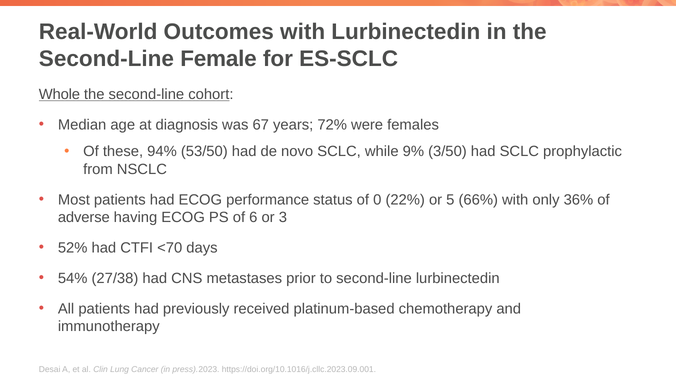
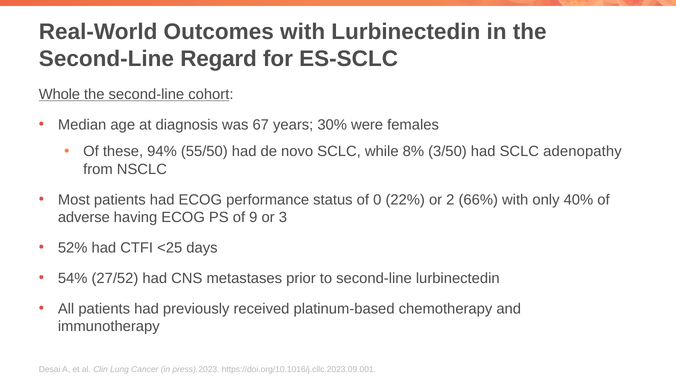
Female: Female -> Regard (219, 59)
72%: 72% -> 30% (332, 125)
53/50: 53/50 -> 55/50 (204, 152)
9%: 9% -> 8% (413, 152)
prophylactic: prophylactic -> adenopathy (582, 152)
5: 5 -> 2 (450, 200)
36%: 36% -> 40% (578, 200)
6: 6 -> 9 (253, 218)
<70: <70 -> <25 (170, 248)
27/38: 27/38 -> 27/52 (115, 278)
